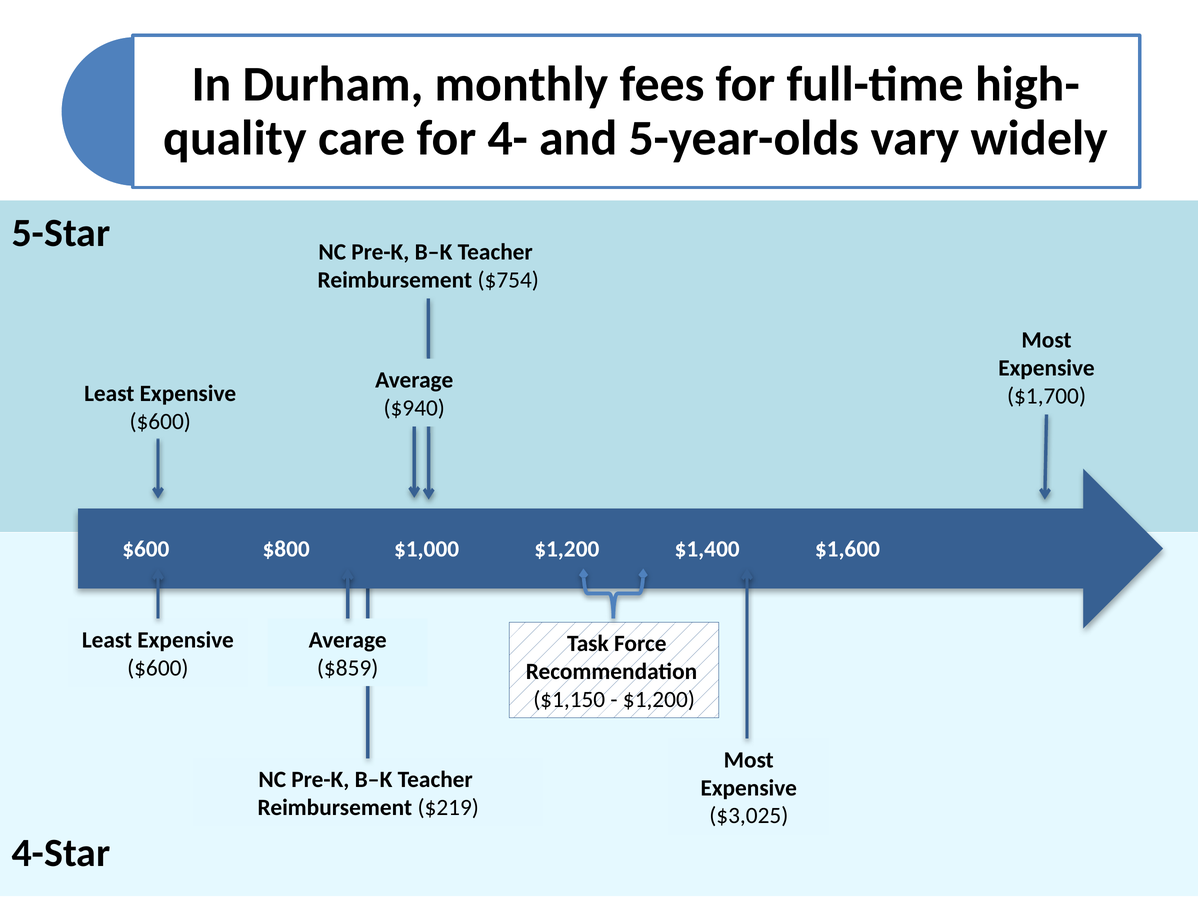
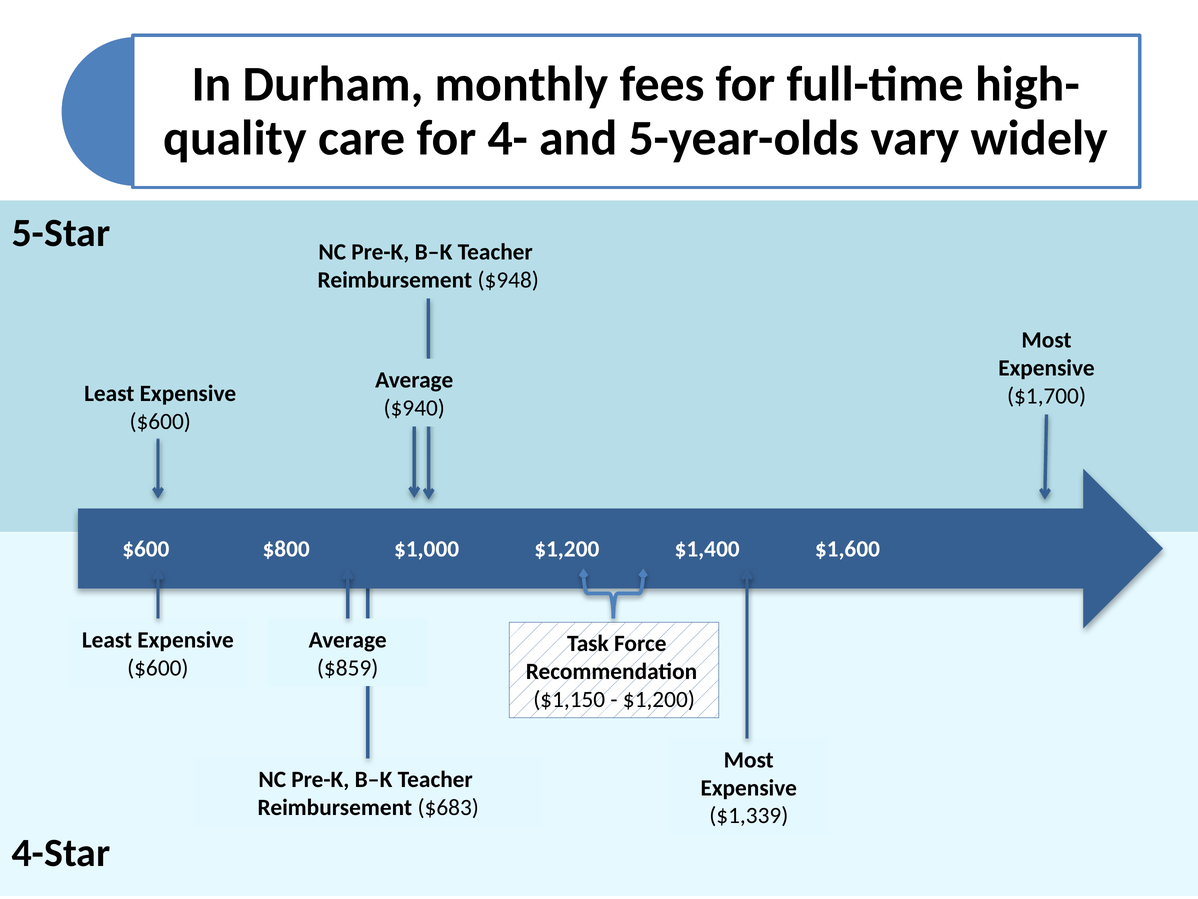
$754: $754 -> $948 (508, 280)
$219: $219 -> $683 (448, 807)
$3,025: $3,025 -> $1,339 (749, 815)
